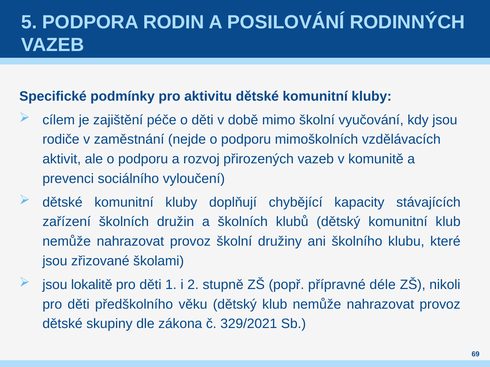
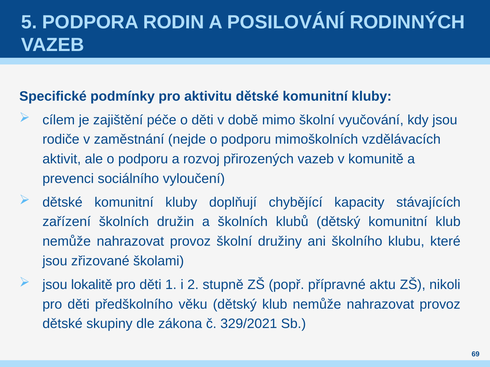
déle: déle -> aktu (383, 285)
